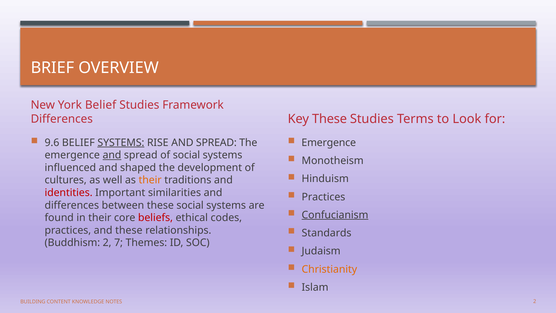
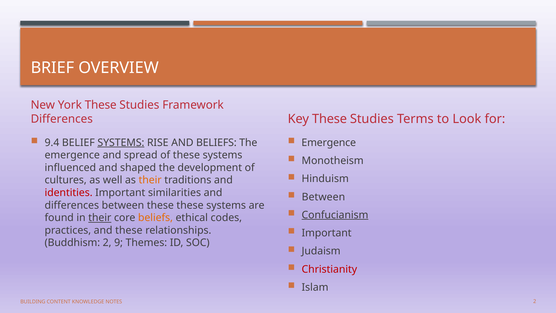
York Belief: Belief -> These (101, 105)
9.6: 9.6 -> 9.4 (52, 143)
RISE AND SPREAD: SPREAD -> BELIEFS (216, 143)
and underline: present -> none (112, 155)
of social: social -> these (186, 155)
Practices: Practices -> Between (323, 197)
these social: social -> these (190, 205)
their underline: none -> present (100, 218)
beliefs colour: red -> orange (155, 218)
Standards: Standards -> Important (327, 233)
7: 7 -> 9 (119, 243)
Christianity colour: orange -> red (329, 269)
